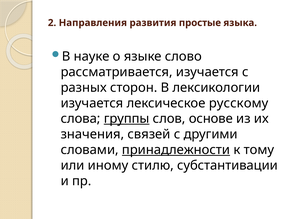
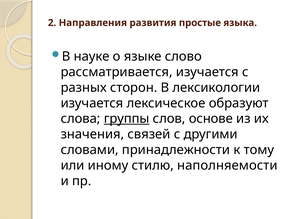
русскому: русскому -> образуют (239, 103)
принадлежности underline: present -> none (176, 150)
субстантивации: субстантивации -> наполняемости (227, 166)
